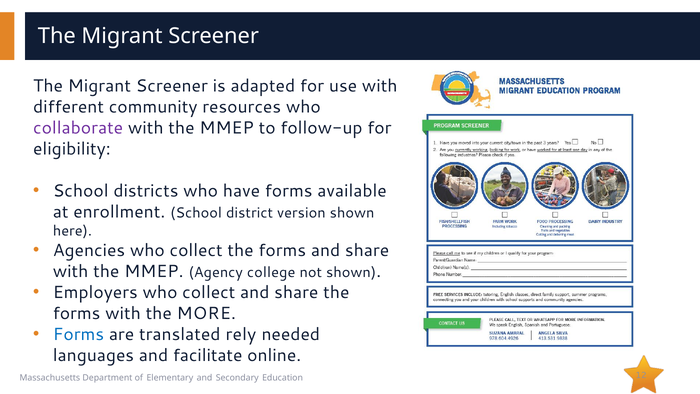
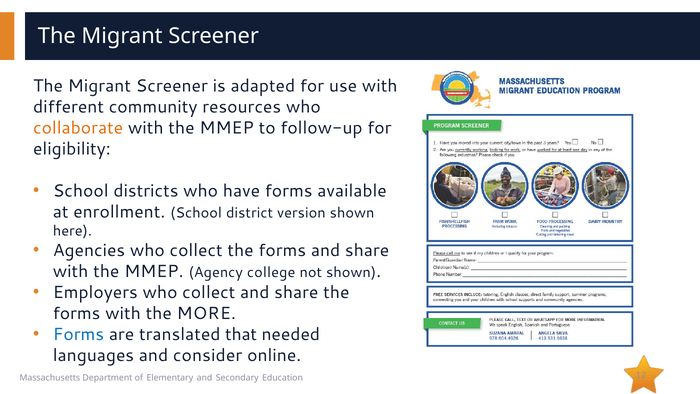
collaborate colour: purple -> orange (78, 128)
rely: rely -> that (241, 334)
facilitate: facilitate -> consider (208, 355)
